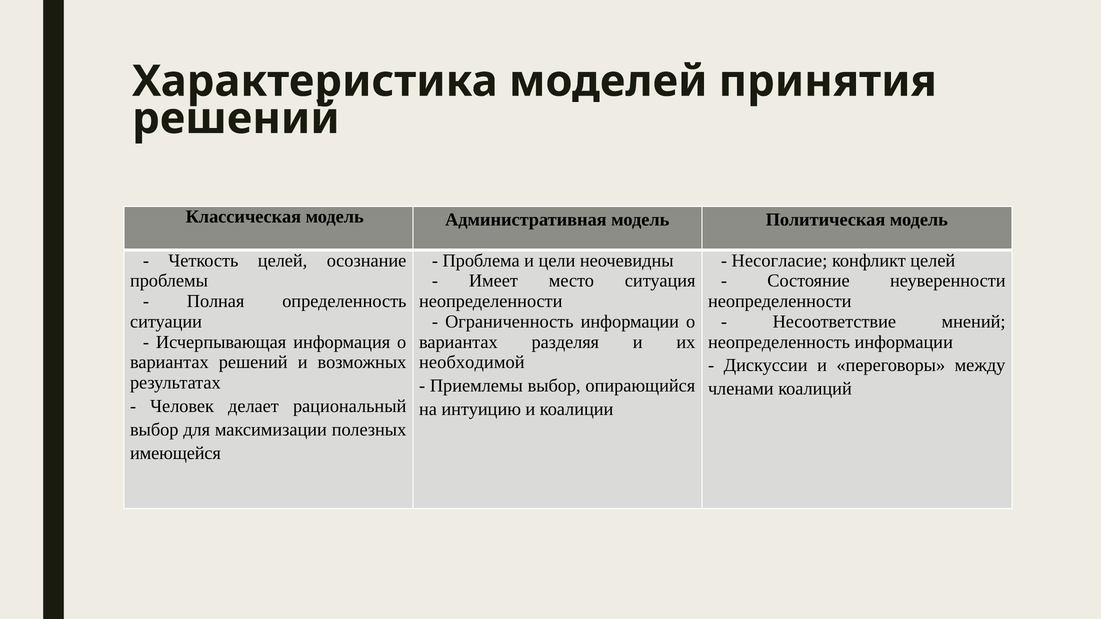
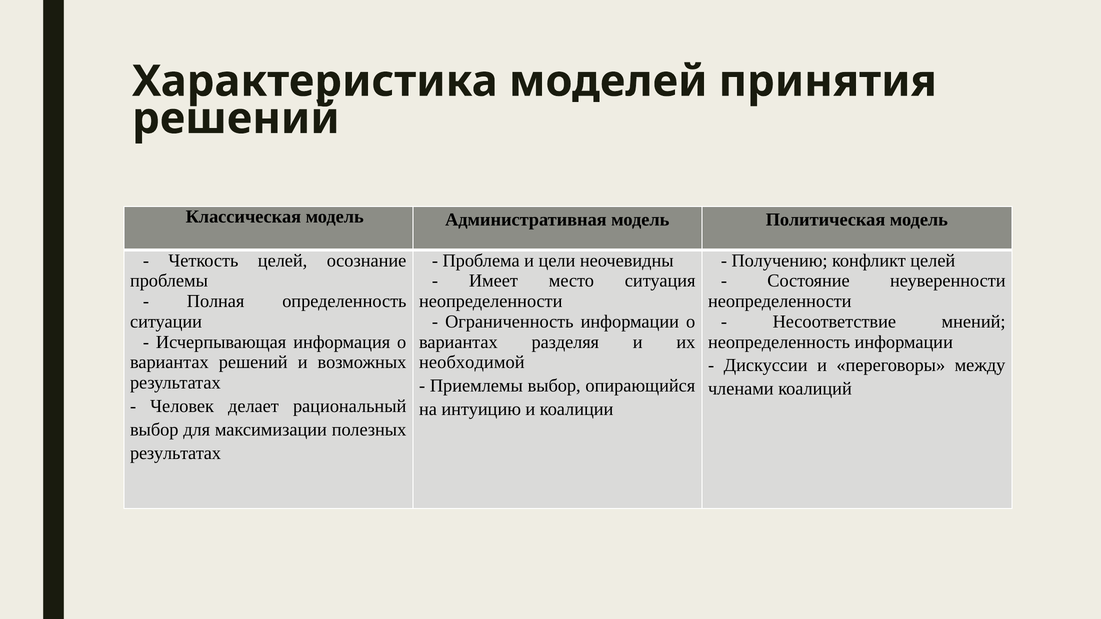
Несогласие: Несогласие -> Получению (780, 261)
имеющейся: имеющейся -> результатах (175, 453)
